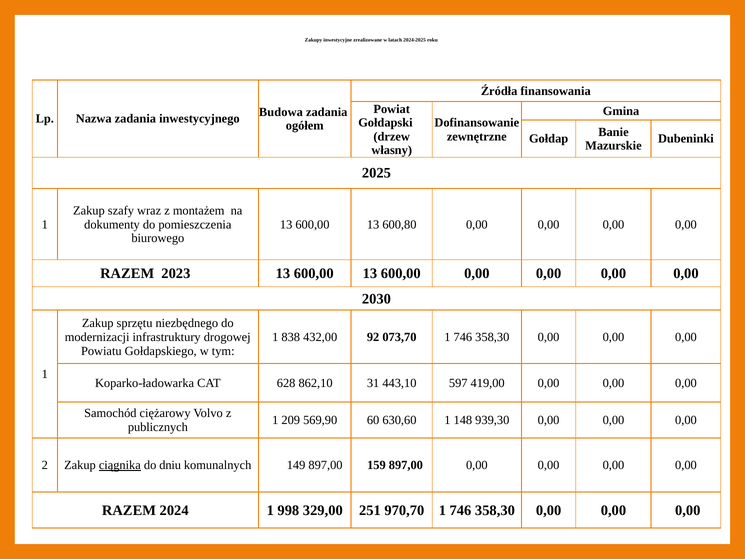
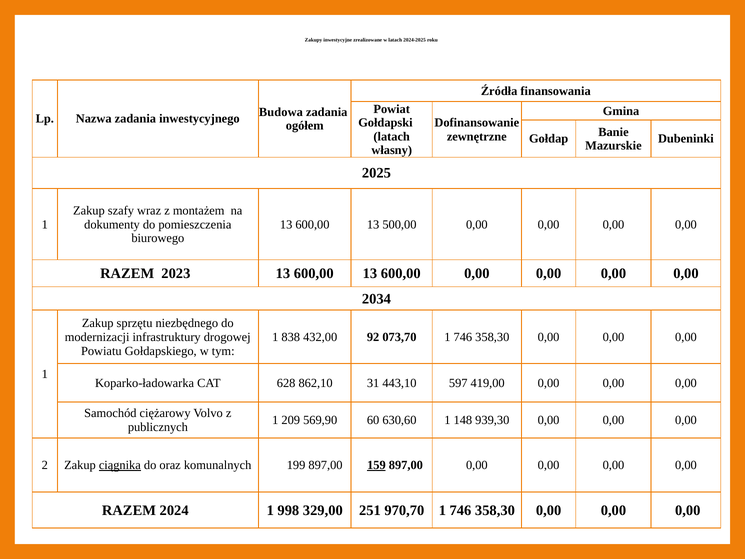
drzew: drzew -> latach (392, 137)
600,80: 600,80 -> 500,00 (399, 224)
2030: 2030 -> 2034 (376, 299)
dniu: dniu -> oraz (170, 465)
149: 149 -> 199 (296, 465)
159 underline: none -> present (376, 465)
